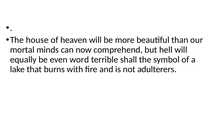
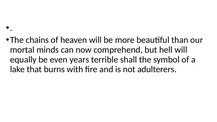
house: house -> chains (37, 40)
word: word -> years (79, 60)
